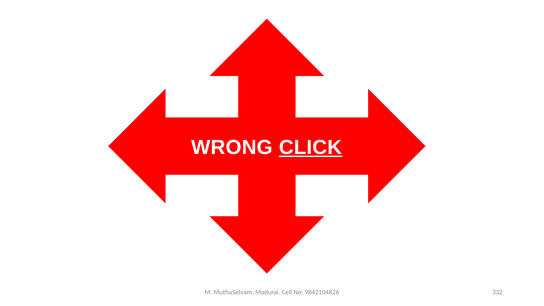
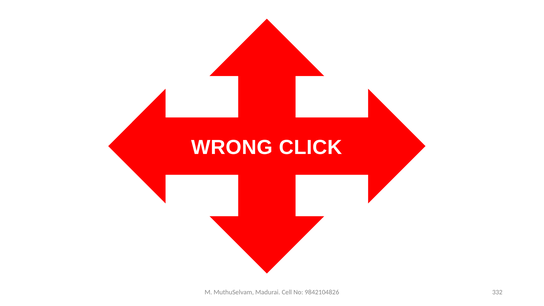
CLICK underline: present -> none (310, 148)
